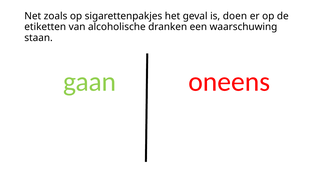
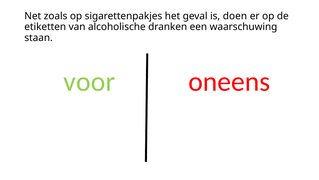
gaan: gaan -> voor (89, 81)
